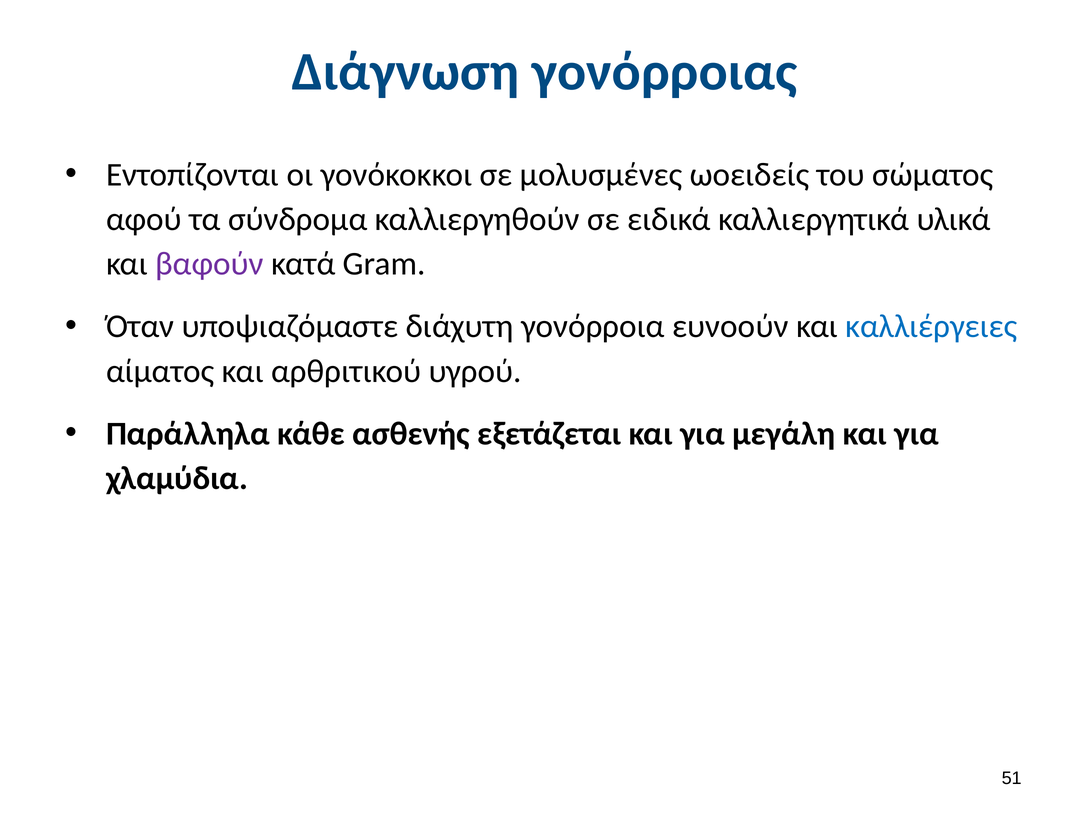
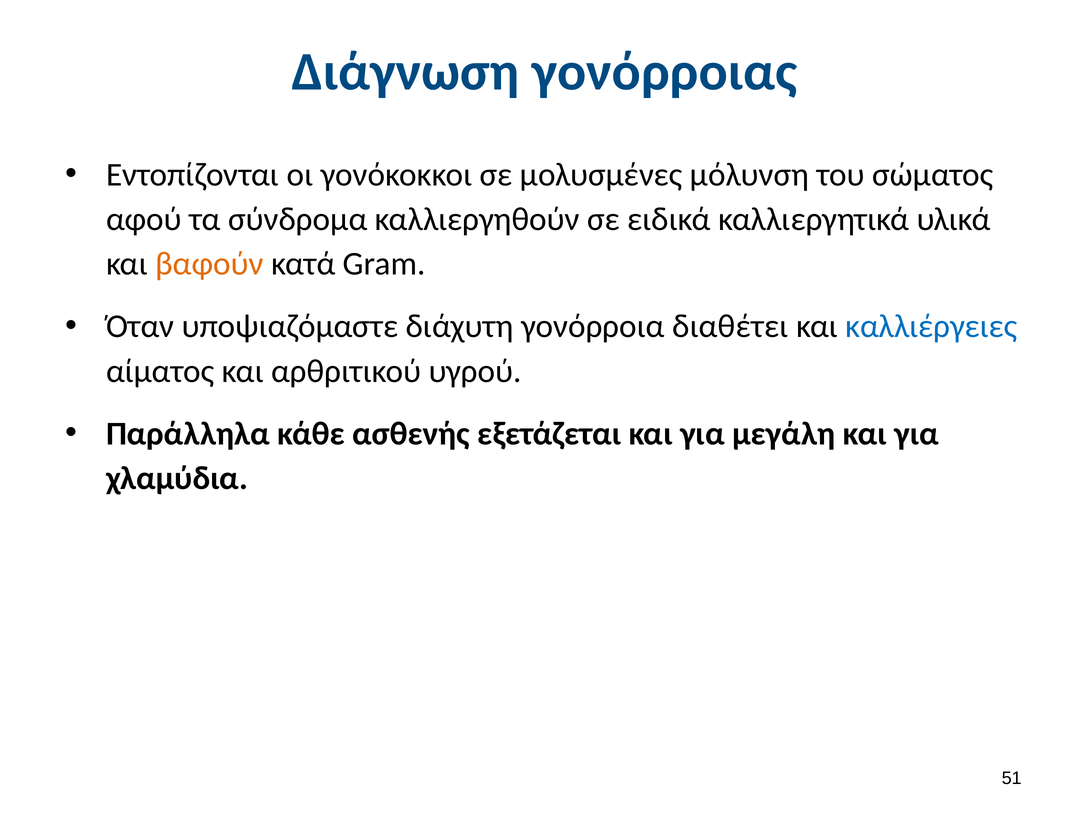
ωοειδείς: ωοειδείς -> μόλυνση (750, 175)
βαφούν colour: purple -> orange (209, 264)
ευνοούν: ευνοούν -> διαθέτει (730, 327)
